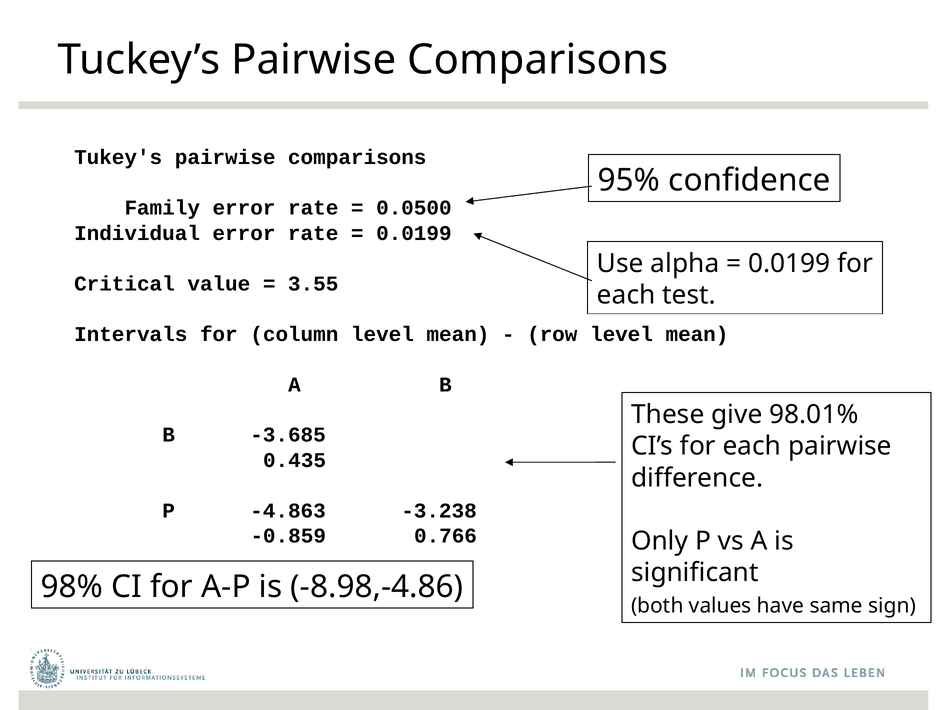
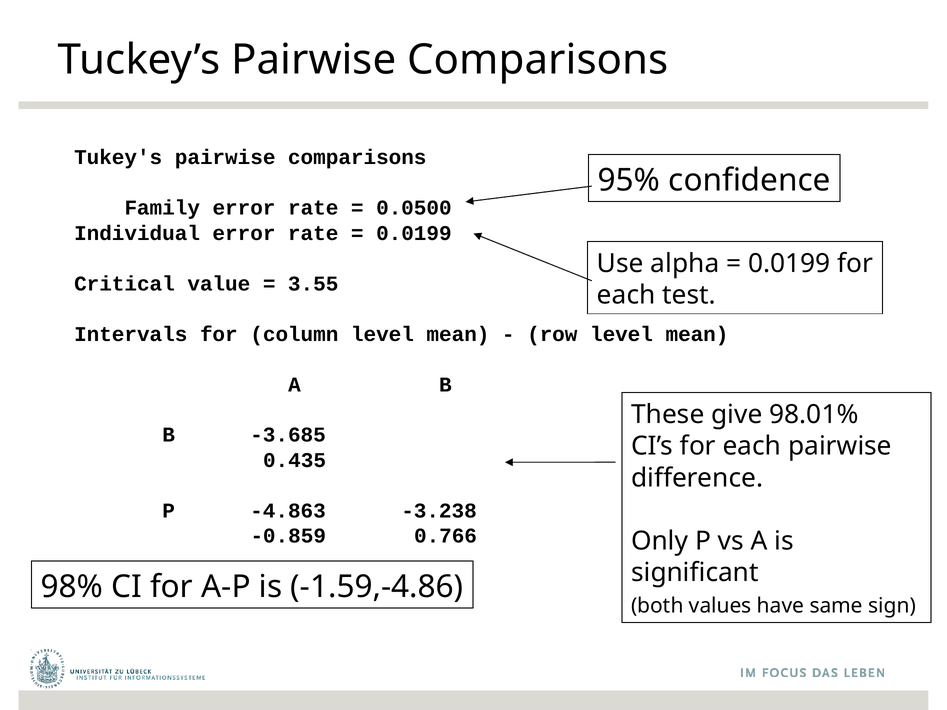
-8.98,-4.86: -8.98,-4.86 -> -1.59,-4.86 (377, 587)
